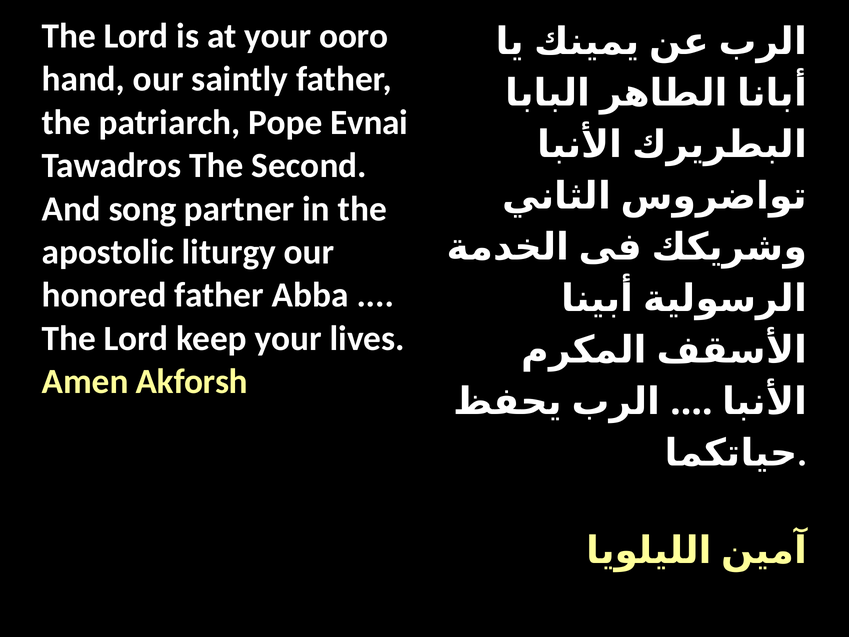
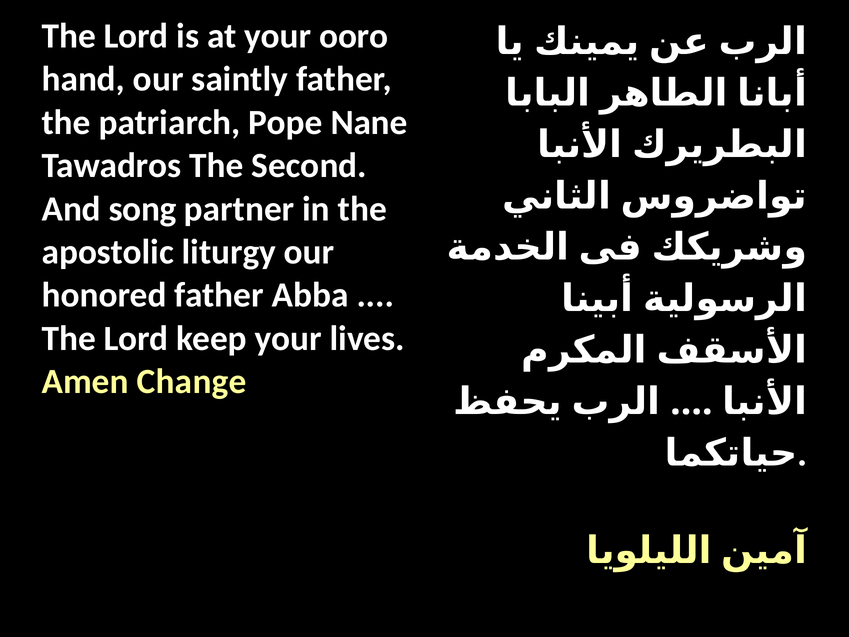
Evnai: Evnai -> Nane (369, 122)
Akforsh: Akforsh -> Change (192, 382)
